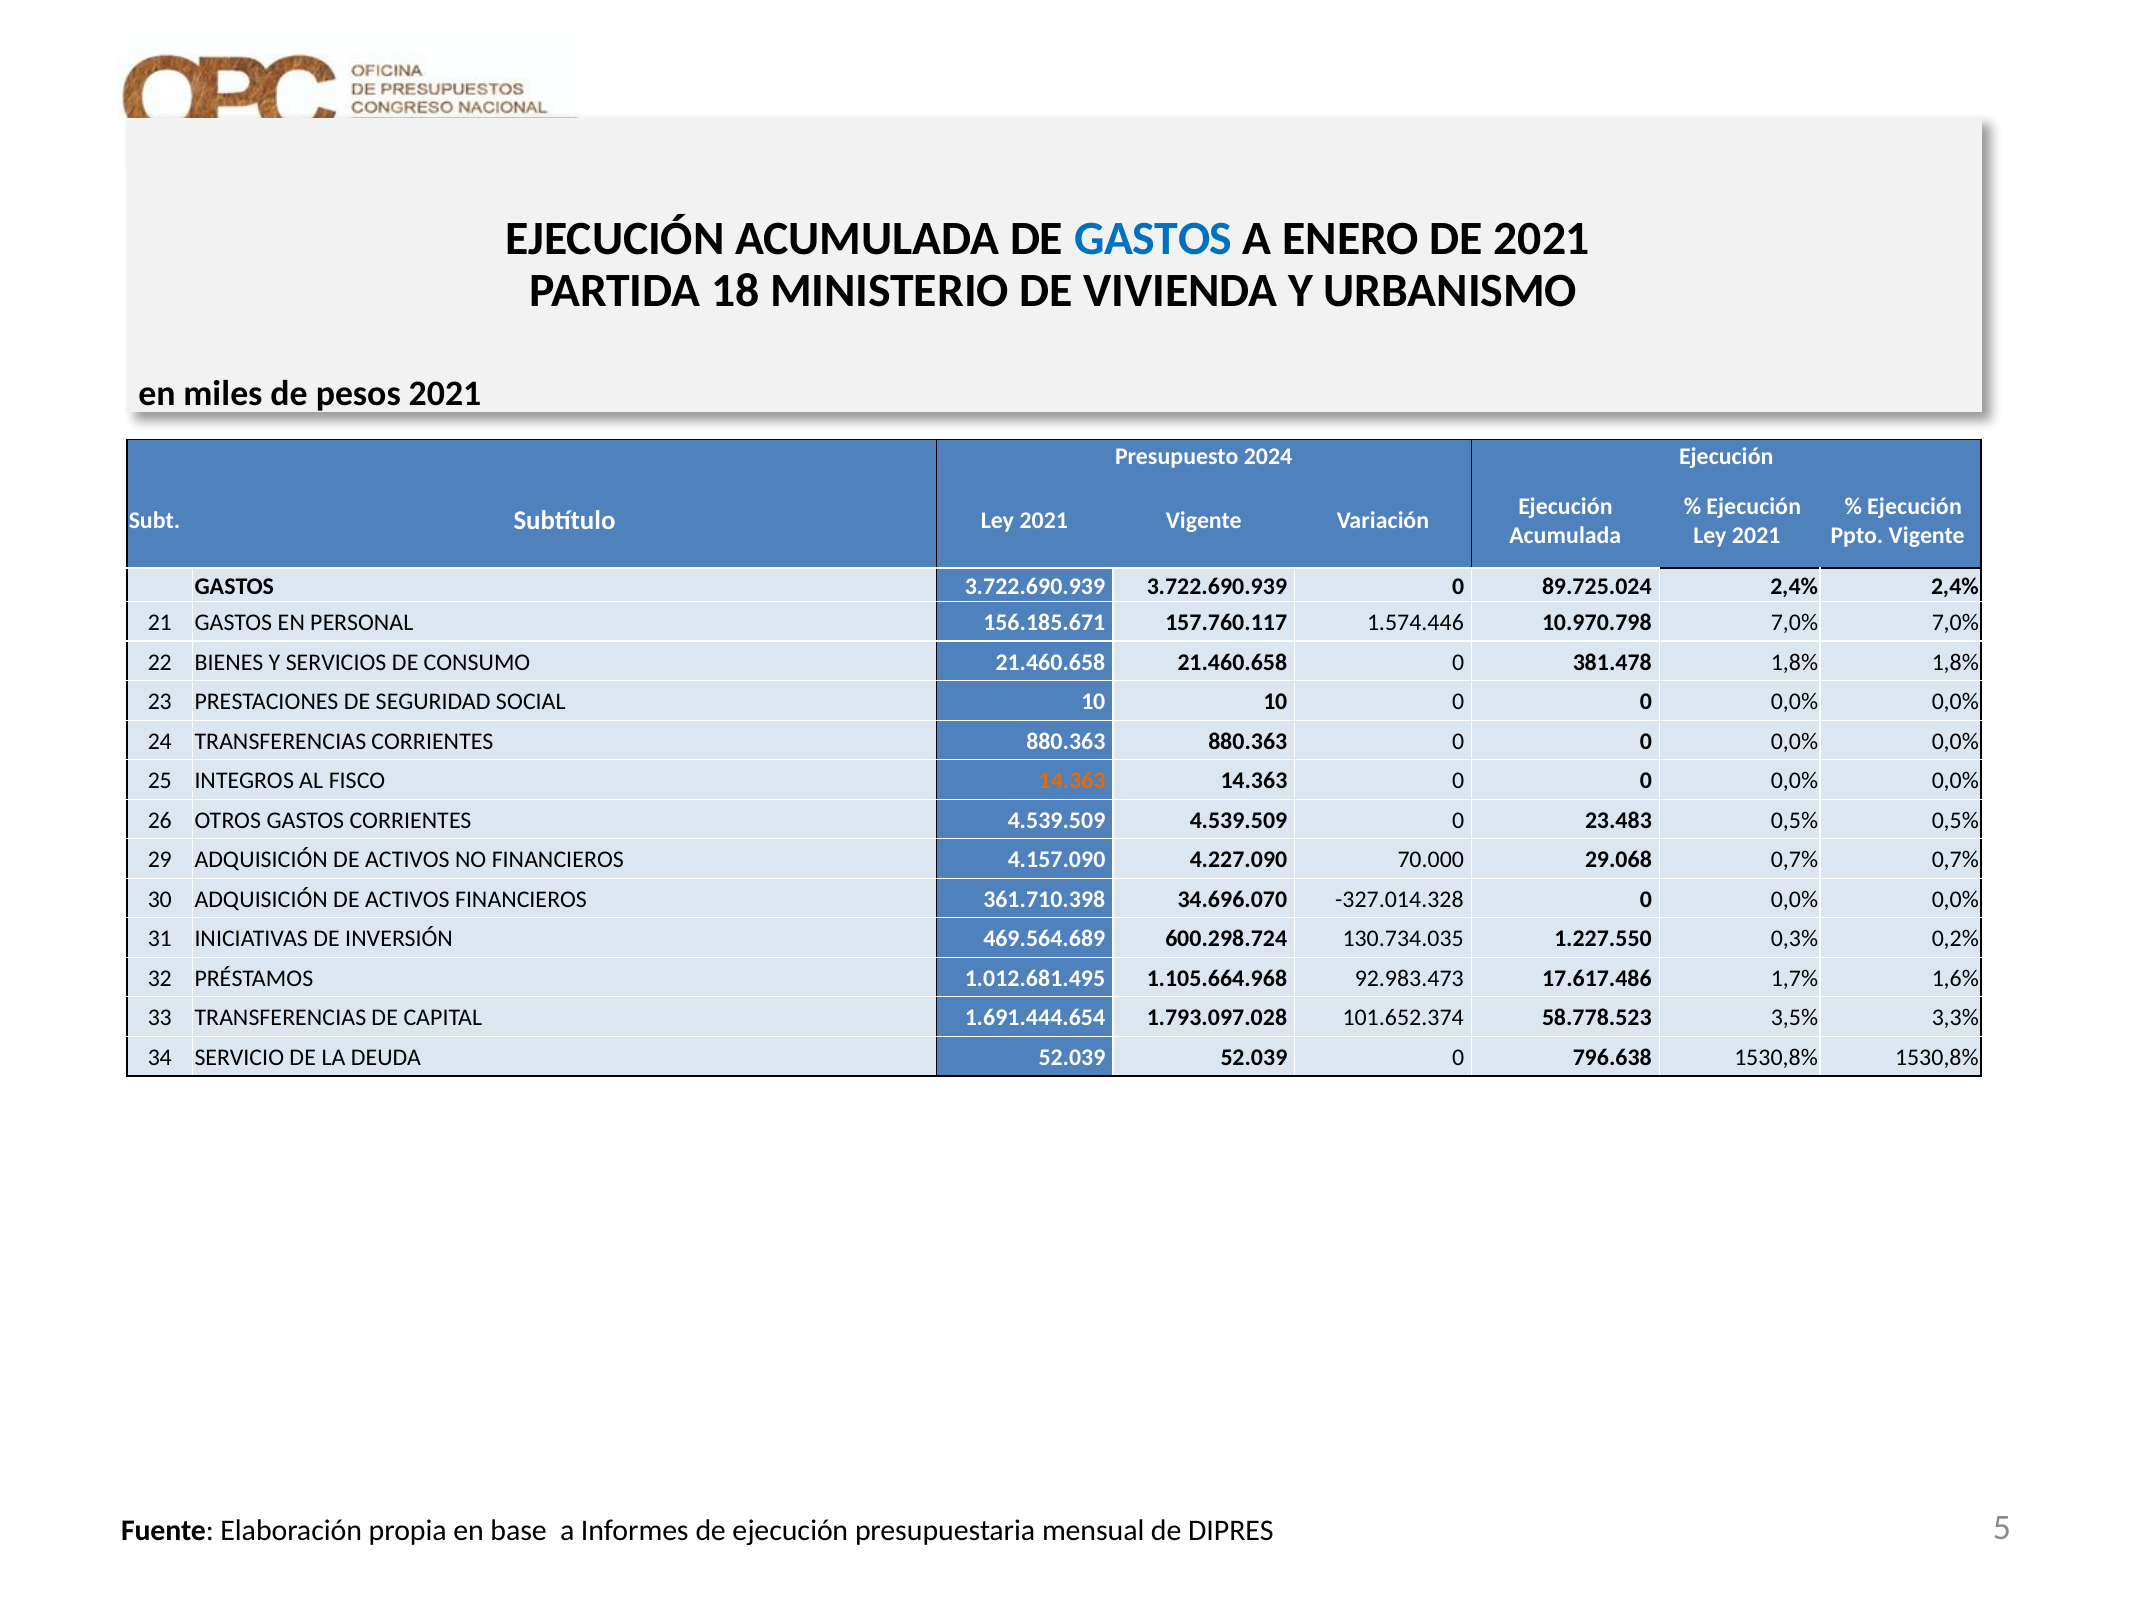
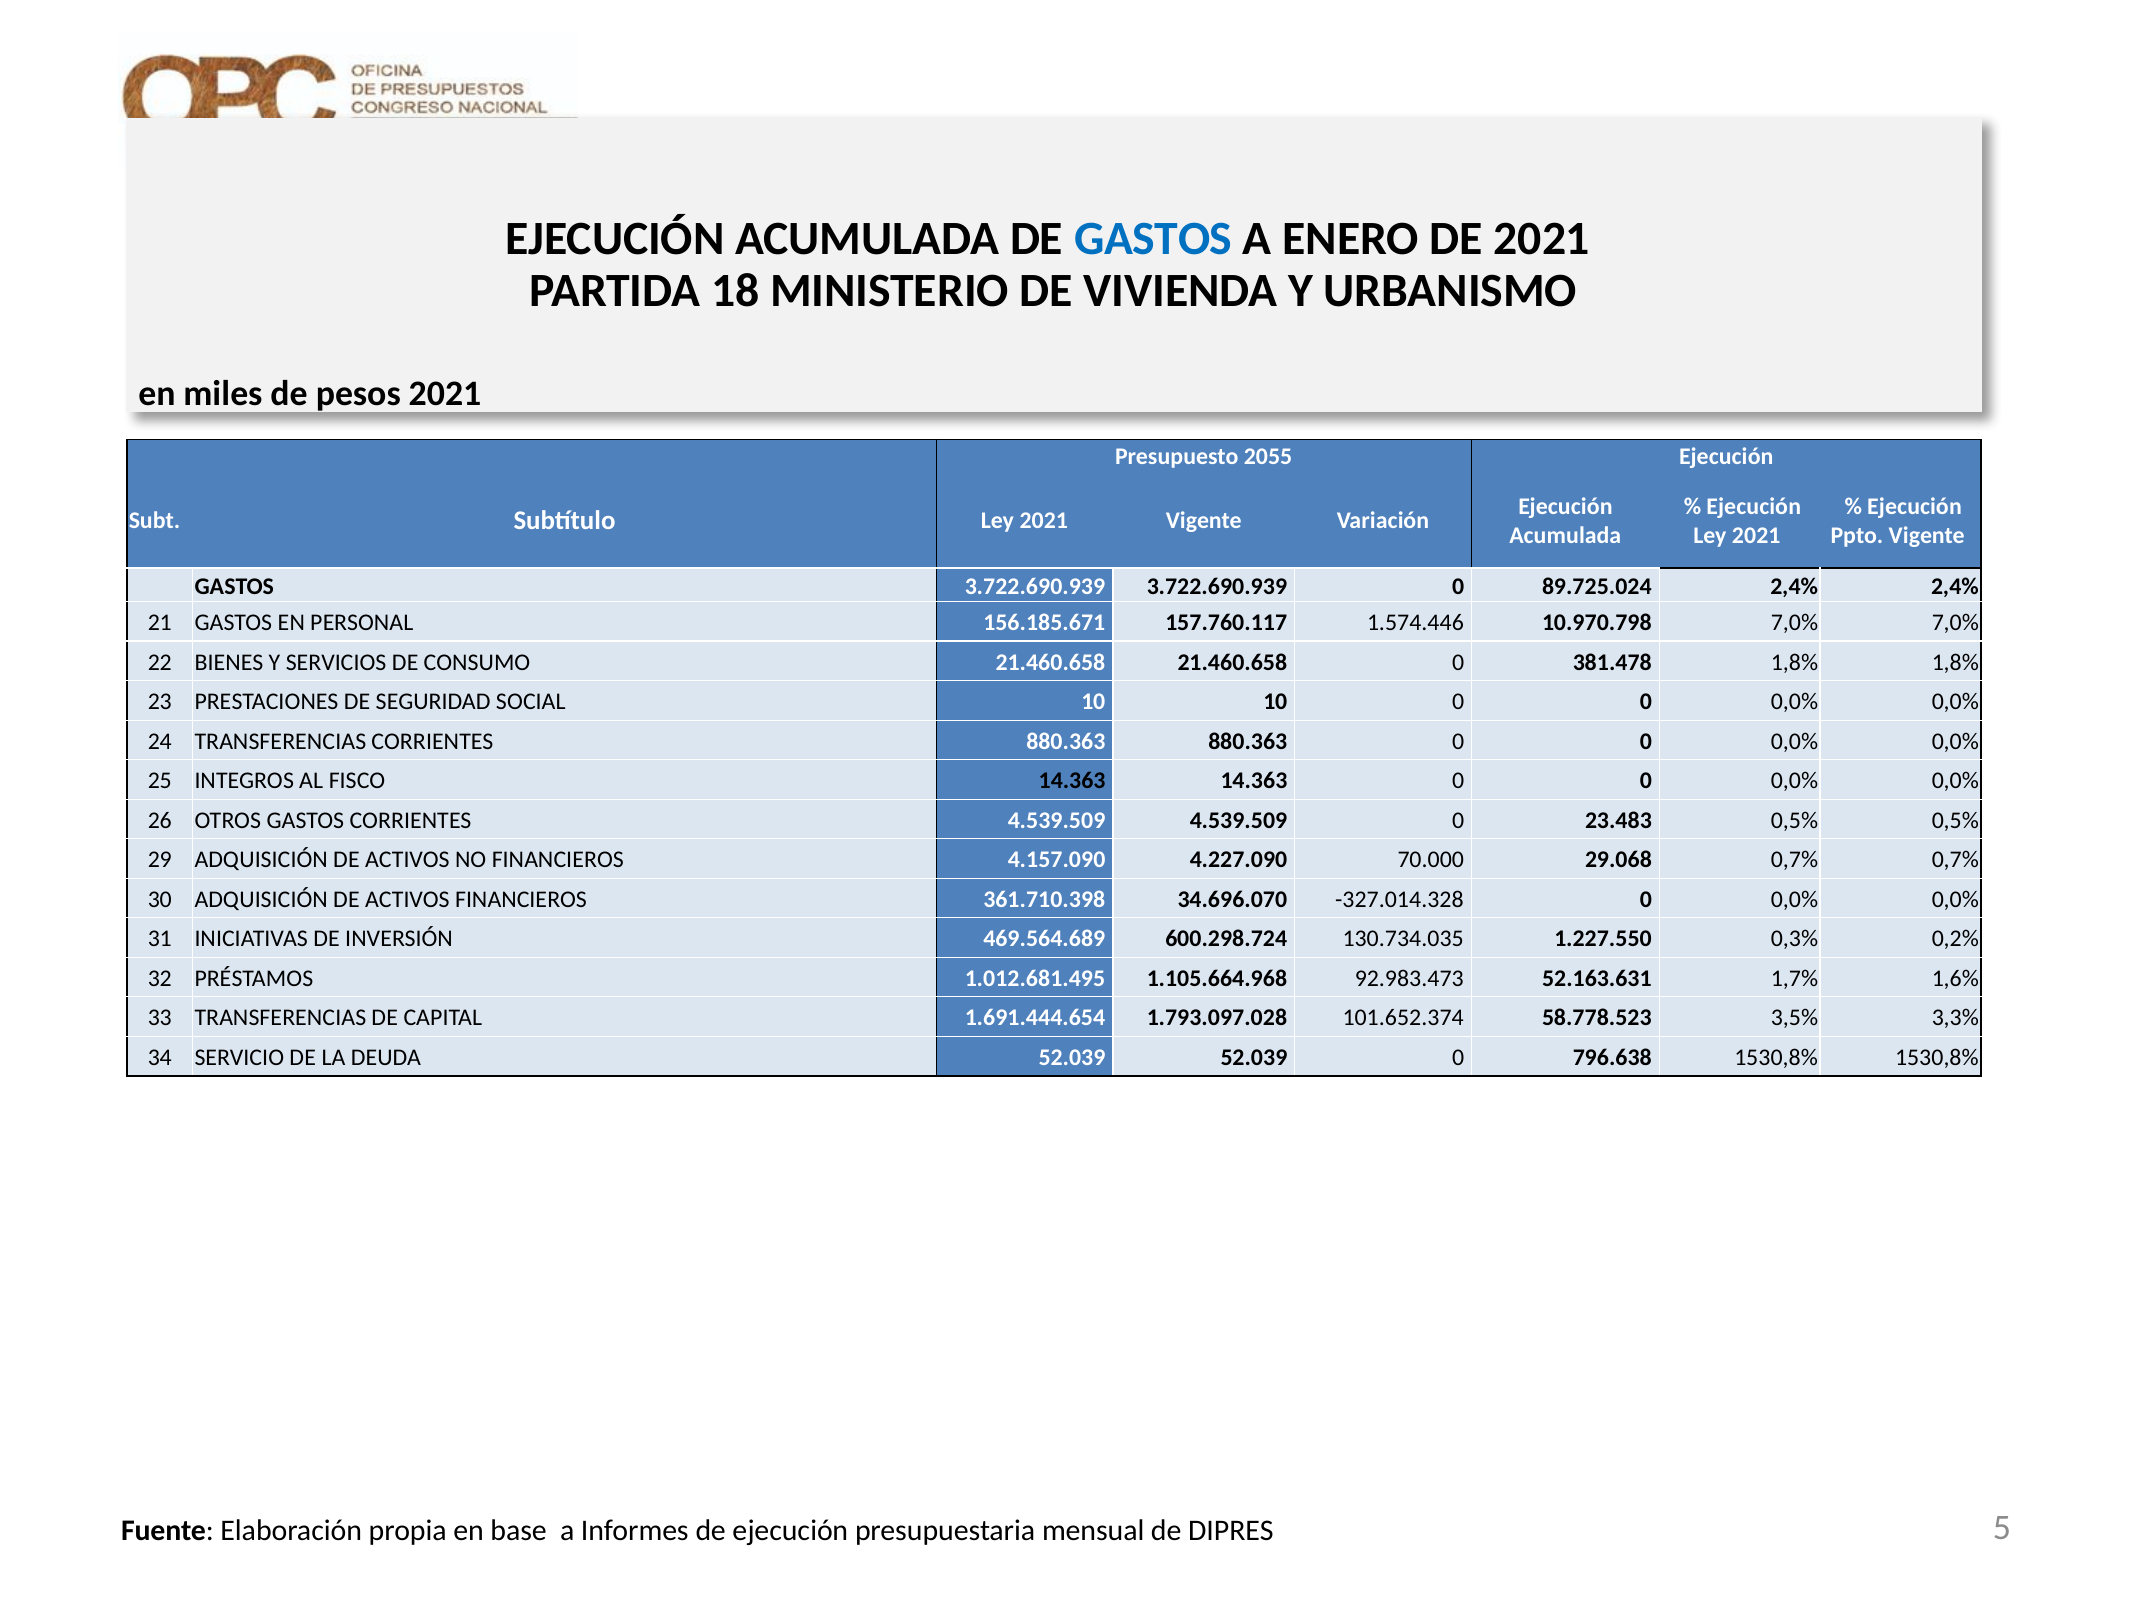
2024: 2024 -> 2055 (1268, 457)
14.363 colour: orange -> black (1072, 781)
17.617.486: 17.617.486 -> 52.163.631 (1597, 979)
